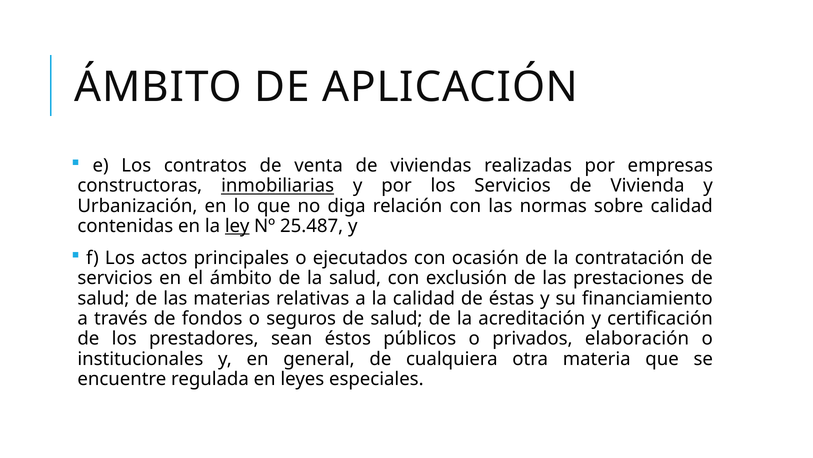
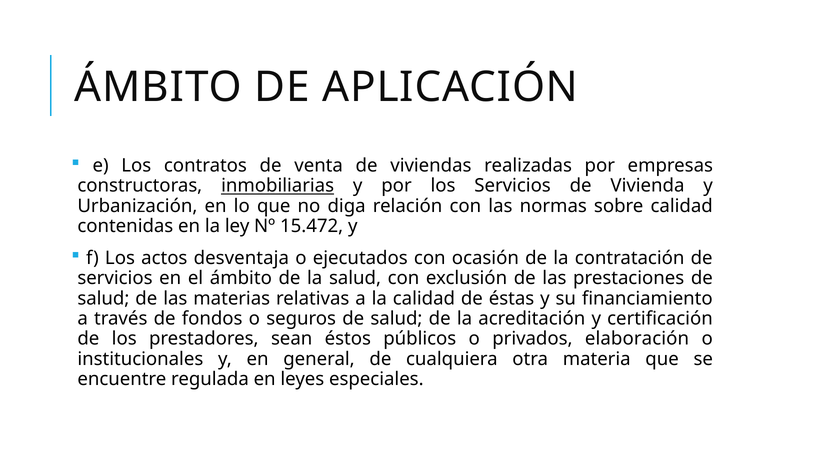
ley underline: present -> none (237, 226)
25.487: 25.487 -> 15.472 (312, 226)
principales: principales -> desventaja (241, 258)
